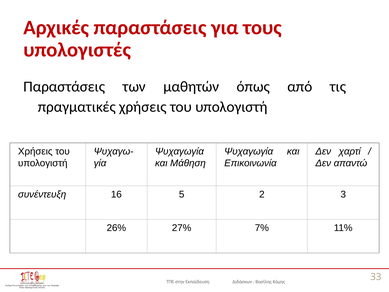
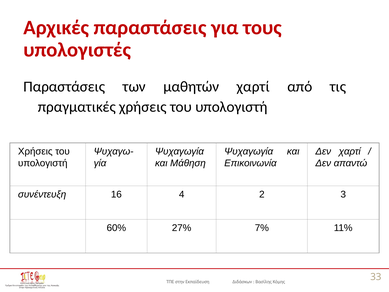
μαθητών όπως: όπως -> χαρτί (253, 87)
5: 5 -> 4 (182, 194)
26%: 26% -> 60% (116, 228)
